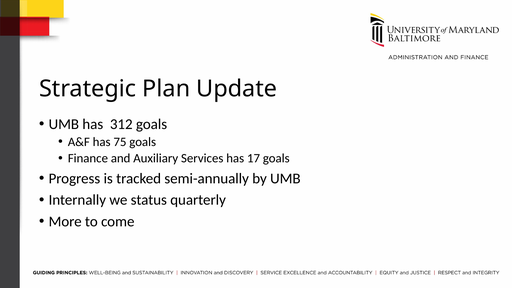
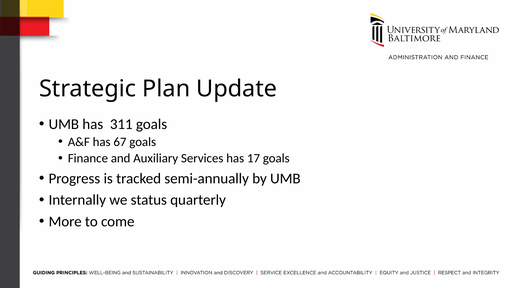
312: 312 -> 311 (121, 124)
75: 75 -> 67 (120, 142)
